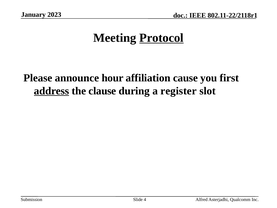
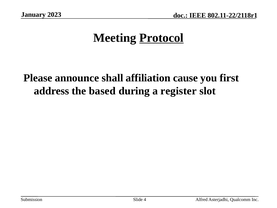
hour: hour -> shall (113, 78)
address underline: present -> none (51, 91)
clause: clause -> based (102, 91)
